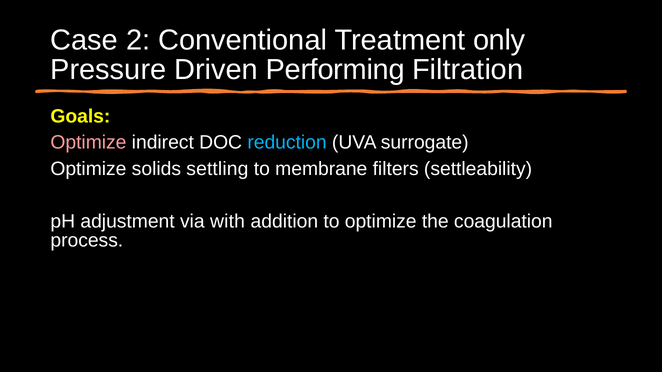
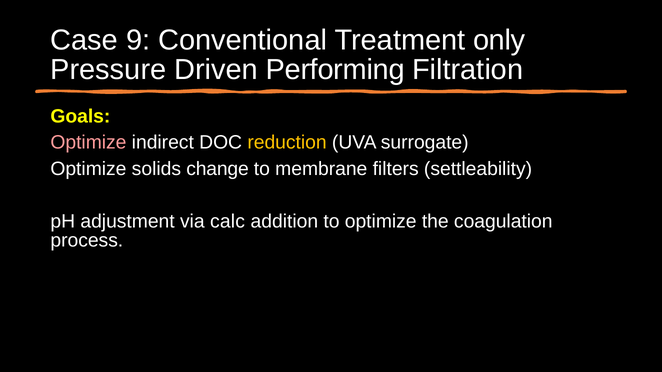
2: 2 -> 9 (138, 40)
reduction colour: light blue -> yellow (287, 143)
settling: settling -> change (218, 169)
with: with -> calc (228, 221)
